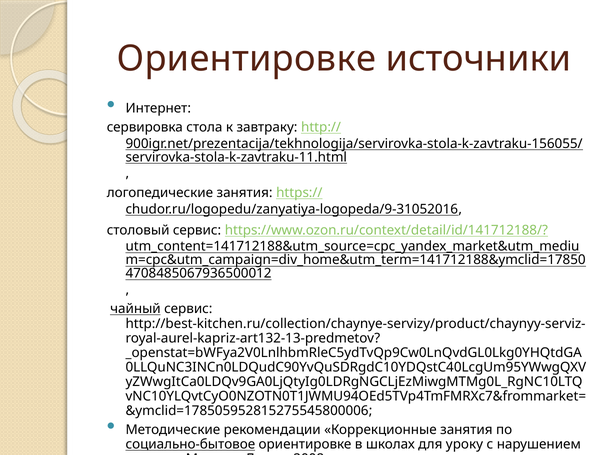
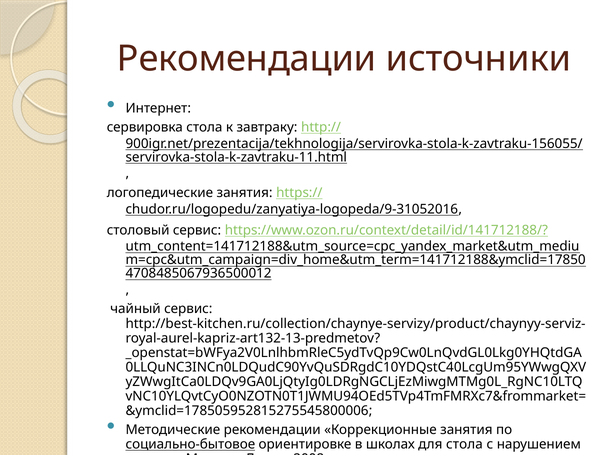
Ориентировке: Ориентировке -> Рекомендации (247, 59)
чайный underline: present -> none (135, 309)
для уроку: уроку -> стола (464, 445)
